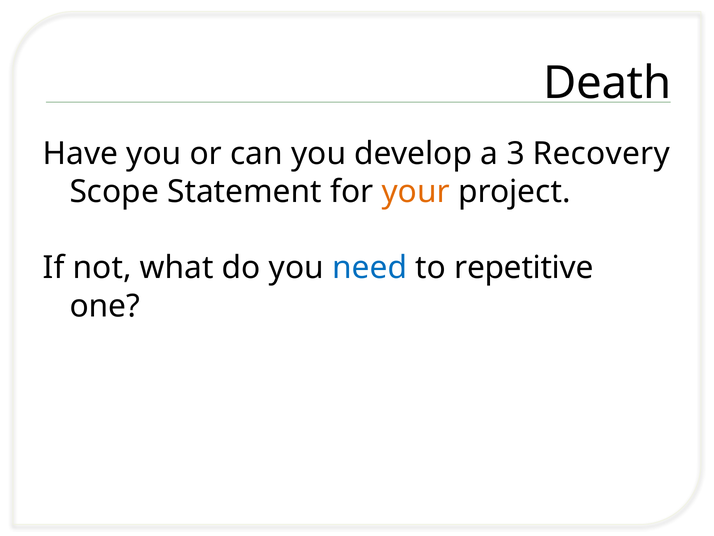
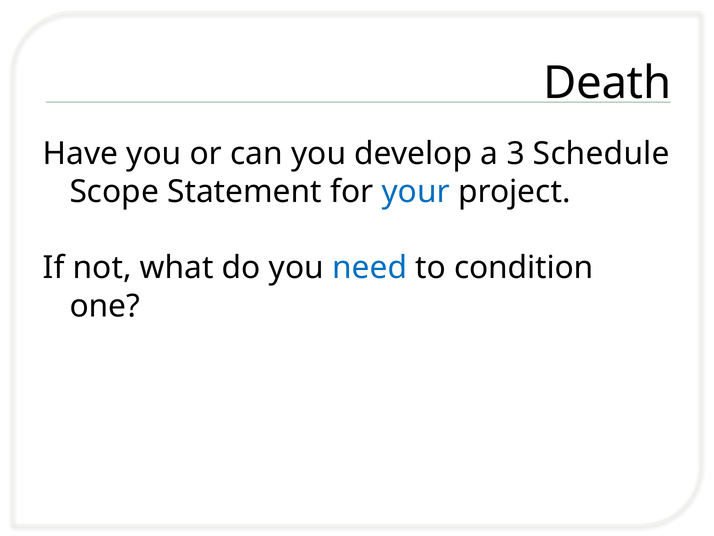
Recovery: Recovery -> Schedule (601, 153)
your colour: orange -> blue (416, 191)
repetitive: repetitive -> condition (524, 268)
